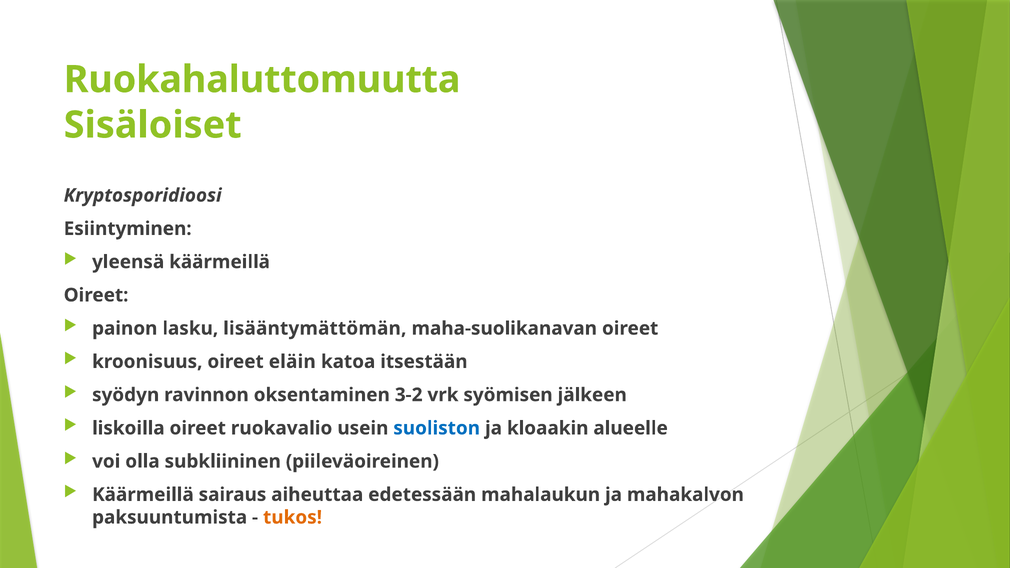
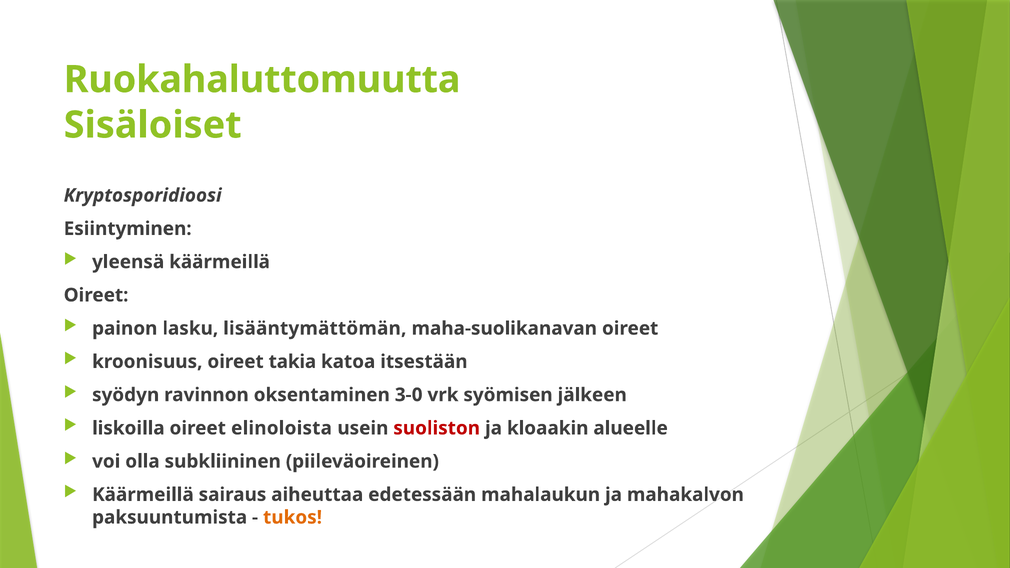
eläin: eläin -> takia (292, 362)
3-2: 3-2 -> 3-0 (409, 395)
ruokavalio: ruokavalio -> elinoloista (282, 428)
suoliston colour: blue -> red (437, 428)
